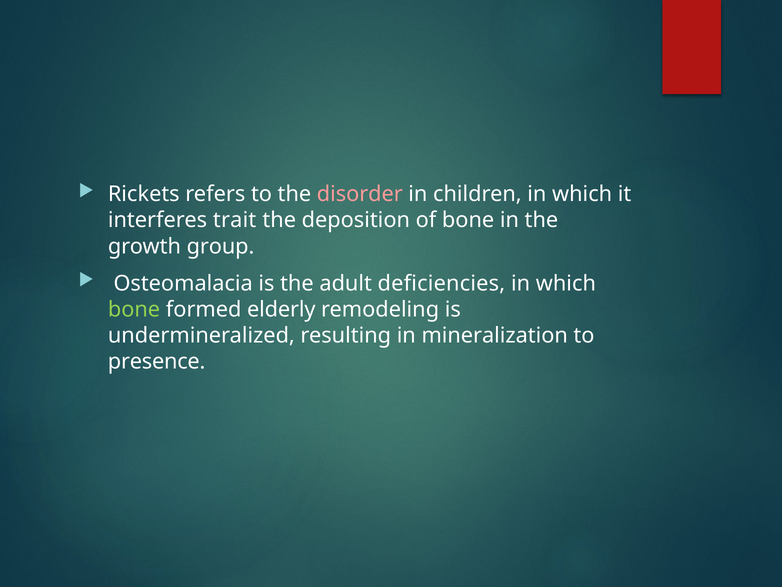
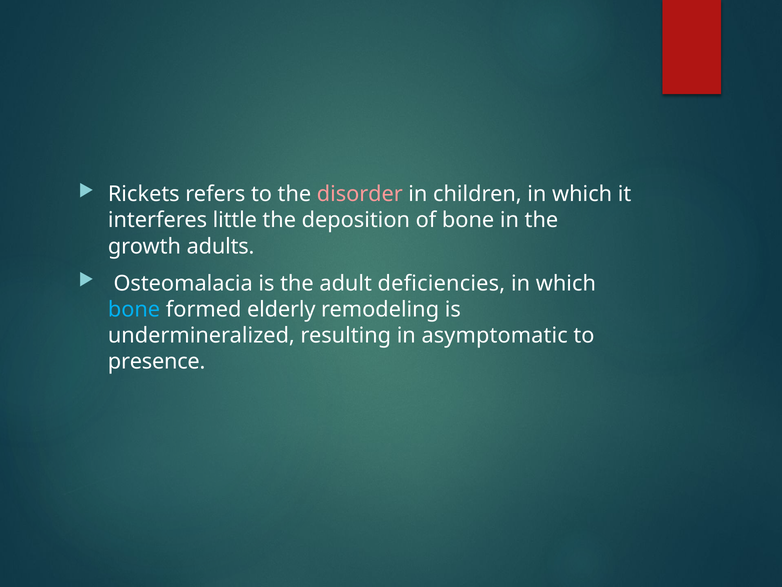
trait: trait -> little (235, 220)
group: group -> adults (221, 246)
bone colour: light green -> light blue (134, 309)
mineralization: mineralization -> asymptomatic (495, 335)
